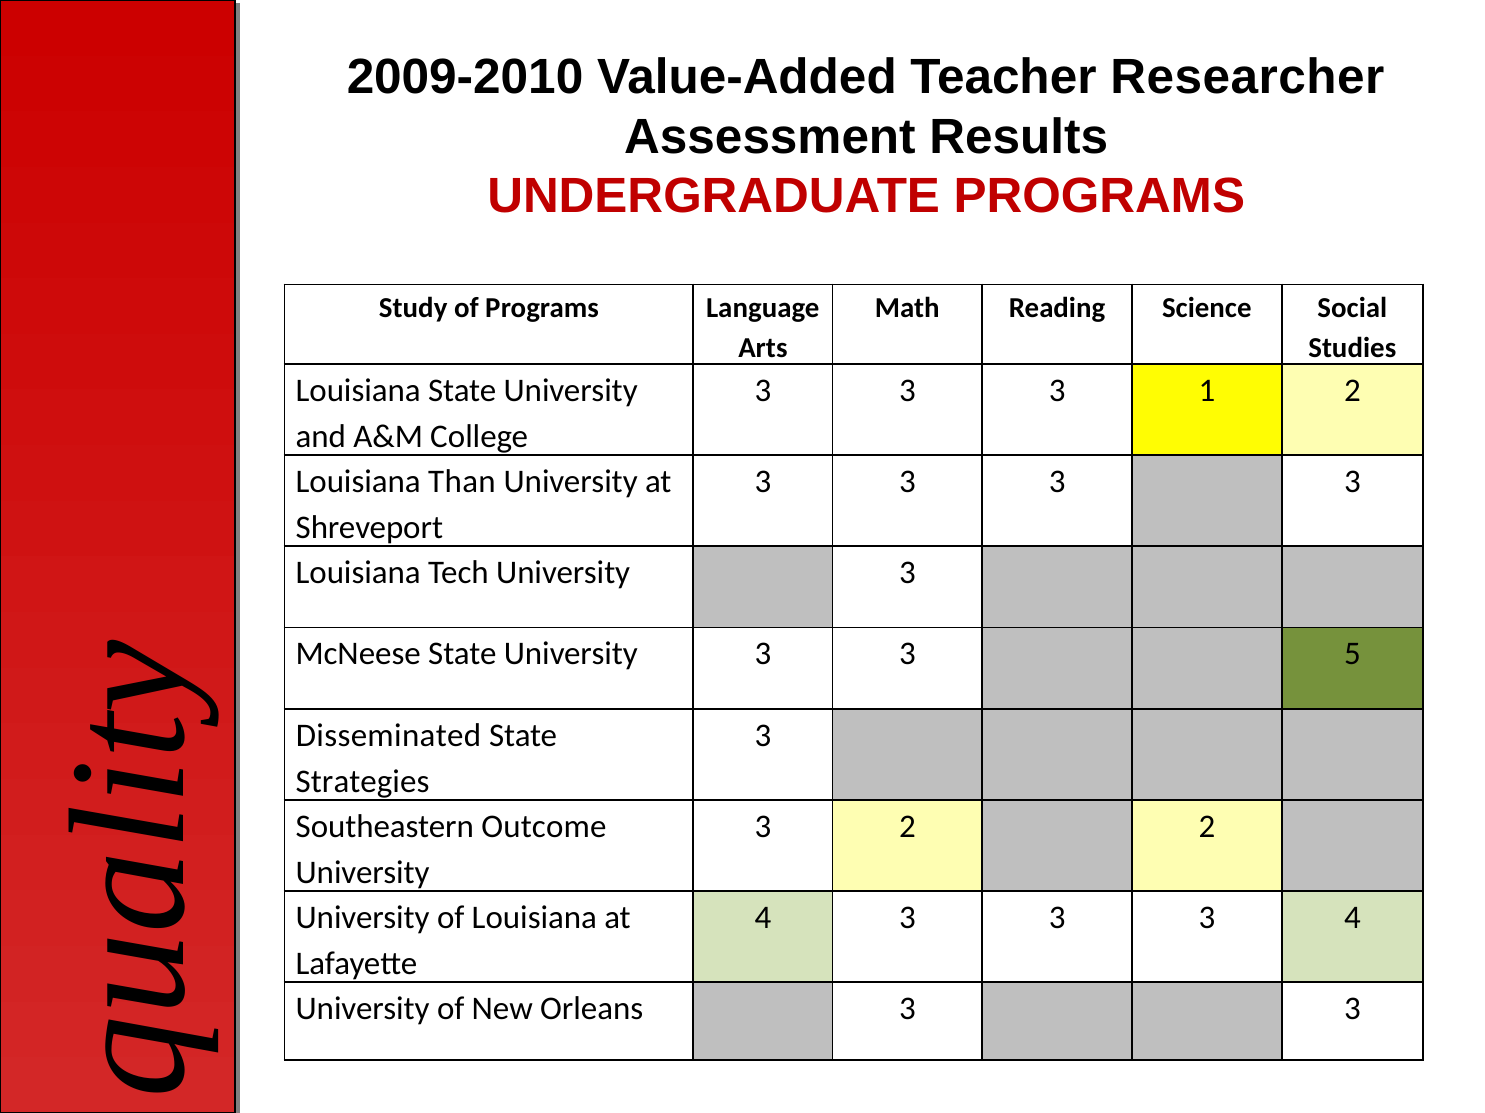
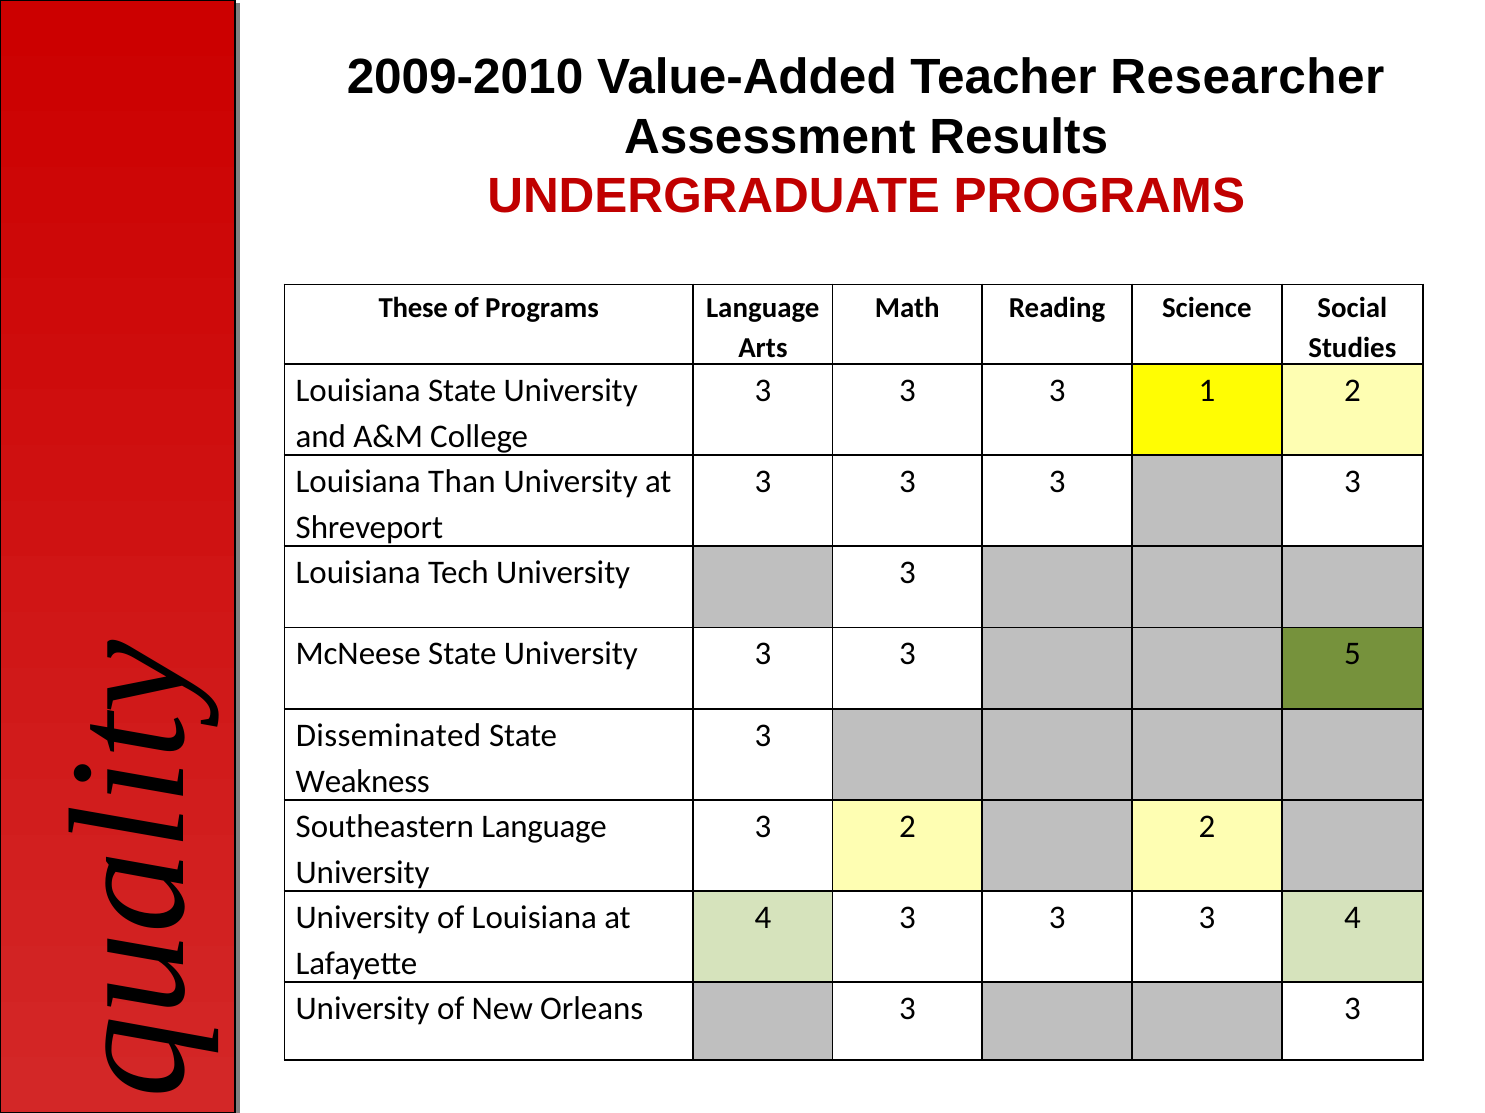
Study: Study -> These (413, 308)
Strategies: Strategies -> Weakness (363, 782)
Southeastern Outcome: Outcome -> Language (544, 827)
